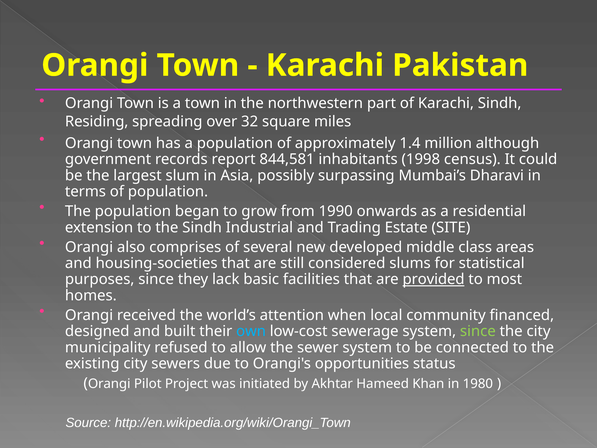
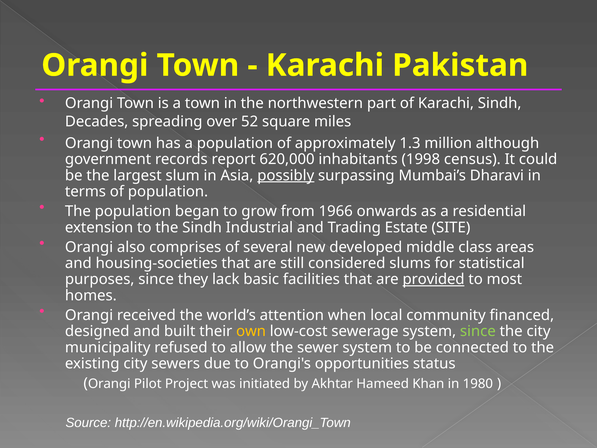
Residing: Residing -> Decades (97, 122)
32: 32 -> 52 (250, 122)
1.4: 1.4 -> 1.3 (410, 143)
844,581: 844,581 -> 620,000 (287, 159)
possibly underline: none -> present (286, 175)
1990: 1990 -> 1966 (336, 211)
own colour: light blue -> yellow (251, 331)
